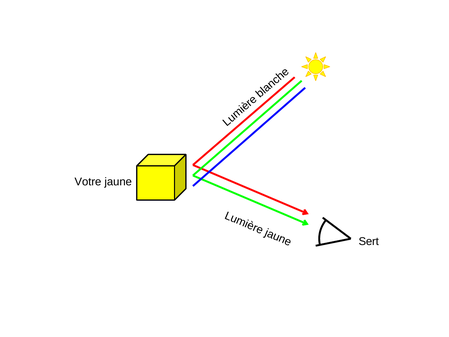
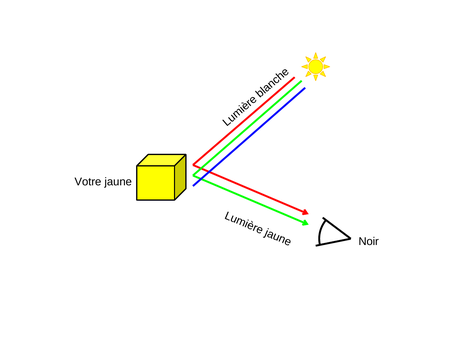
Sert: Sert -> Noir (369, 241)
